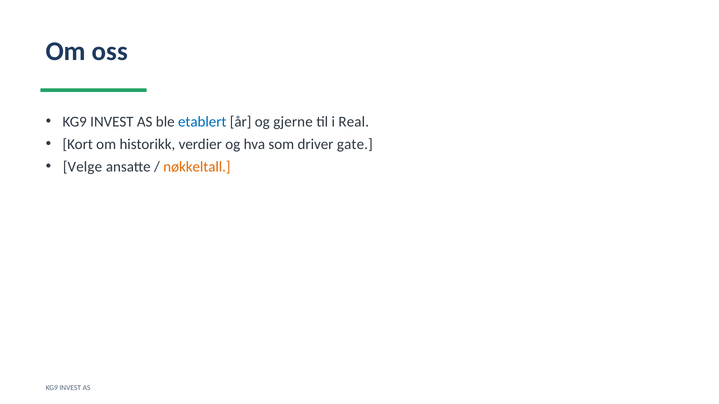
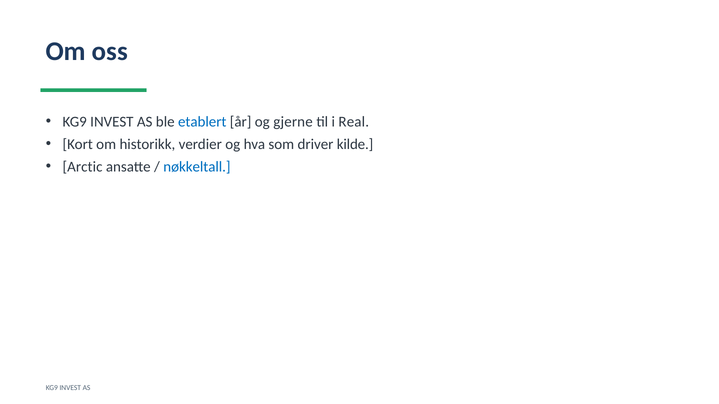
gate: gate -> kilde (355, 144)
Velge: Velge -> Arctic (83, 167)
nøkkeltall colour: orange -> blue (197, 167)
